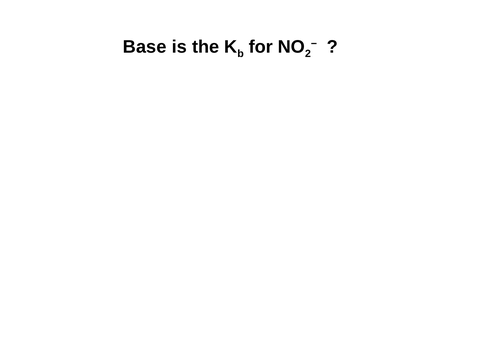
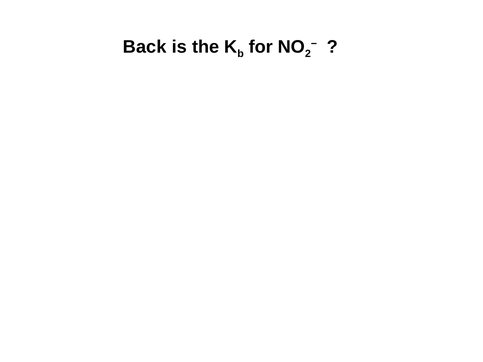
Base: Base -> Back (145, 47)
